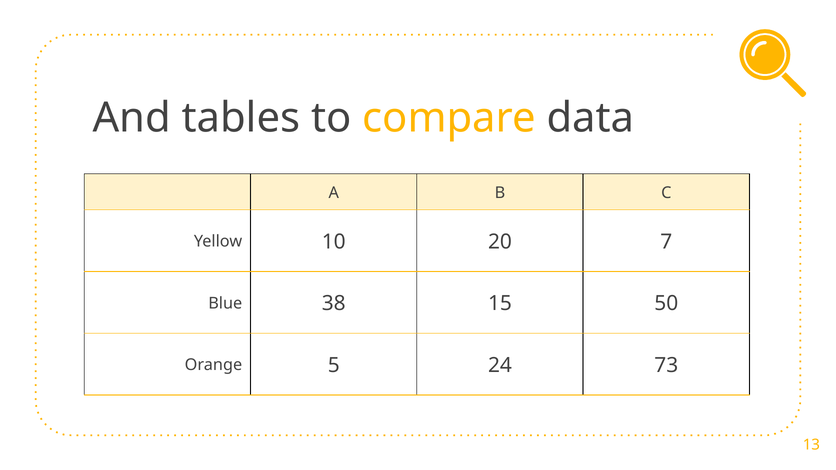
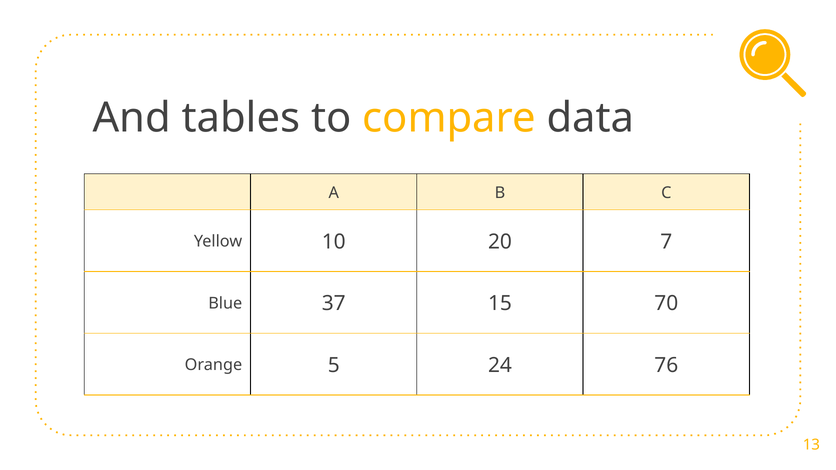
38: 38 -> 37 (334, 304)
50: 50 -> 70 (666, 304)
73: 73 -> 76 (666, 365)
